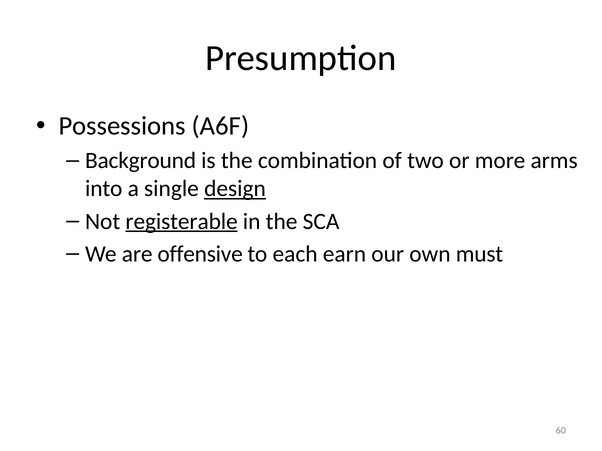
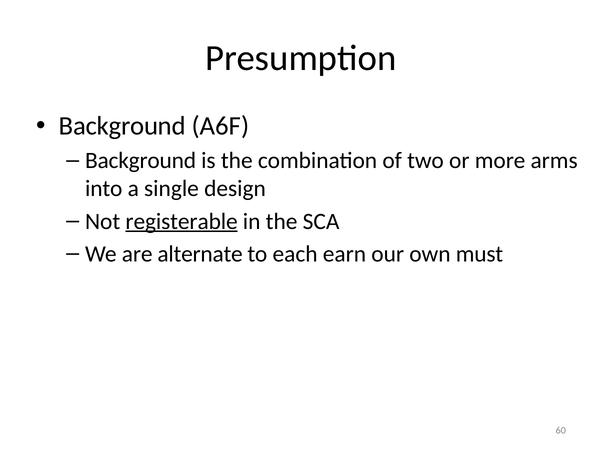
Possessions: Possessions -> Background (122, 126)
design underline: present -> none (235, 189)
offensive: offensive -> alternate (200, 254)
